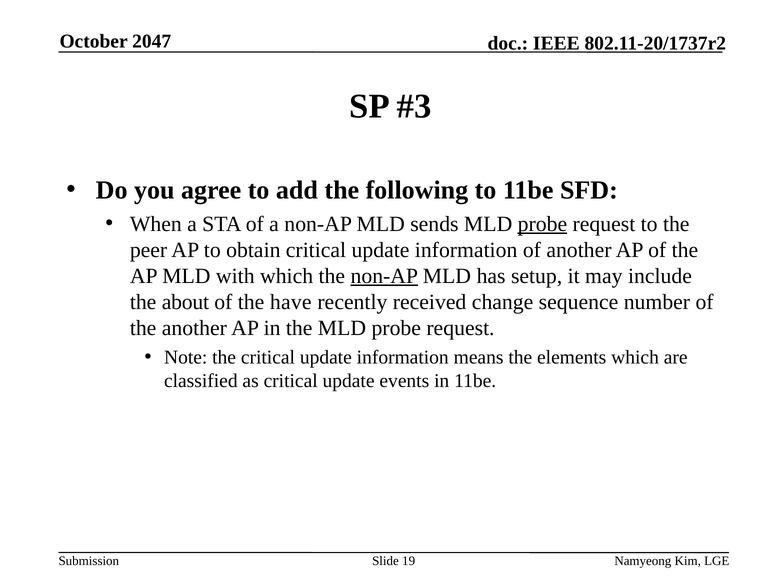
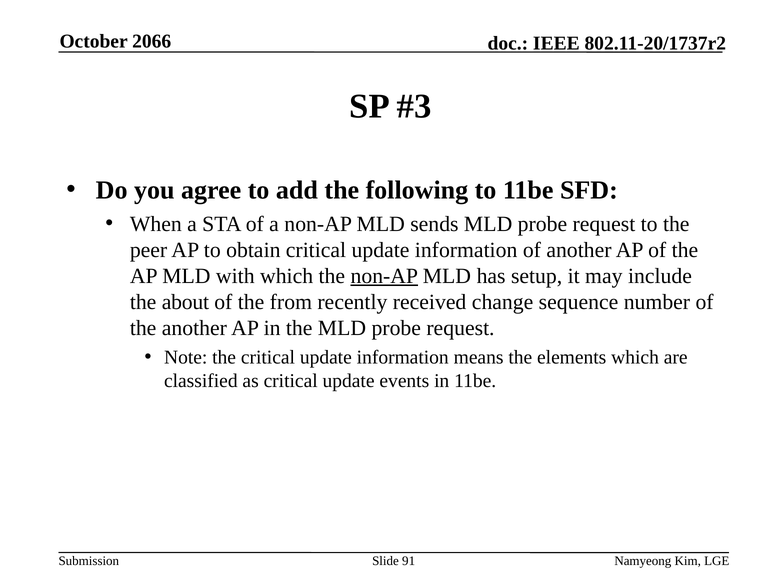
2047: 2047 -> 2066 (152, 41)
probe underline: present -> none (542, 224)
have: have -> from (291, 302)
19: 19 -> 91 (409, 562)
